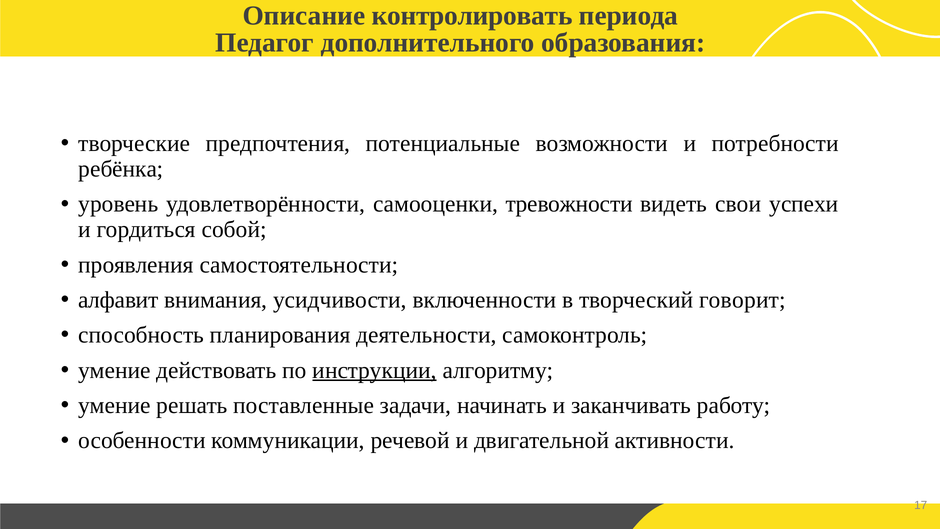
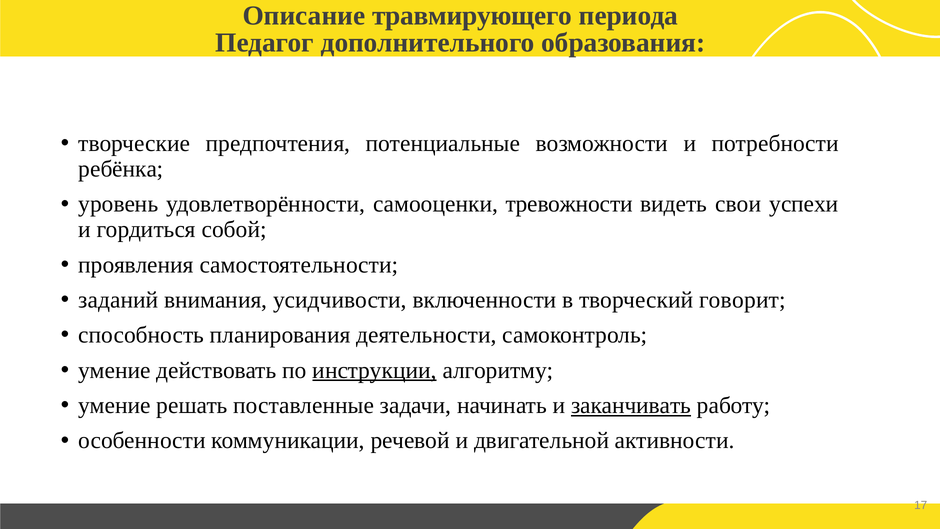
контролировать: контролировать -> травмирующего (472, 16)
алфавит: алфавит -> заданий (118, 300)
заканчивать underline: none -> present (631, 405)
